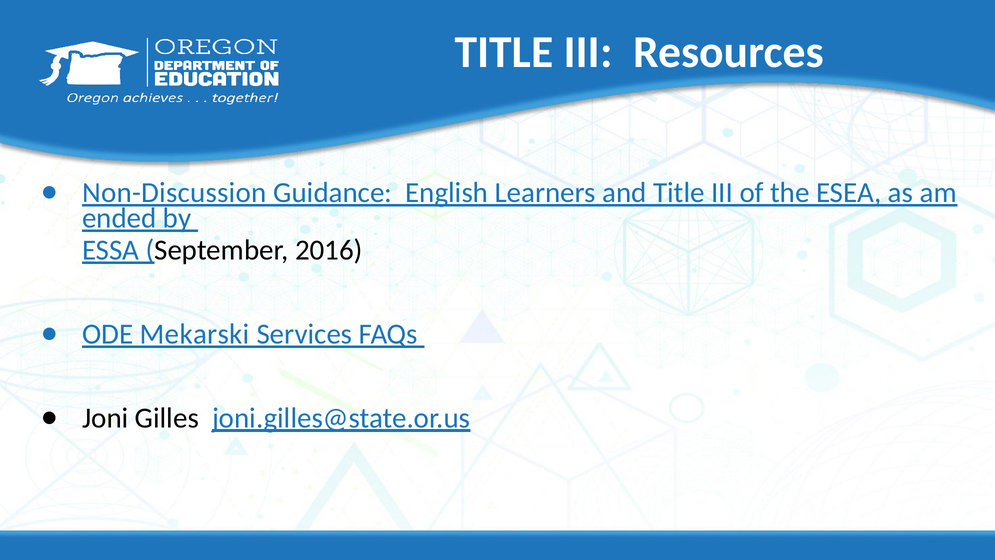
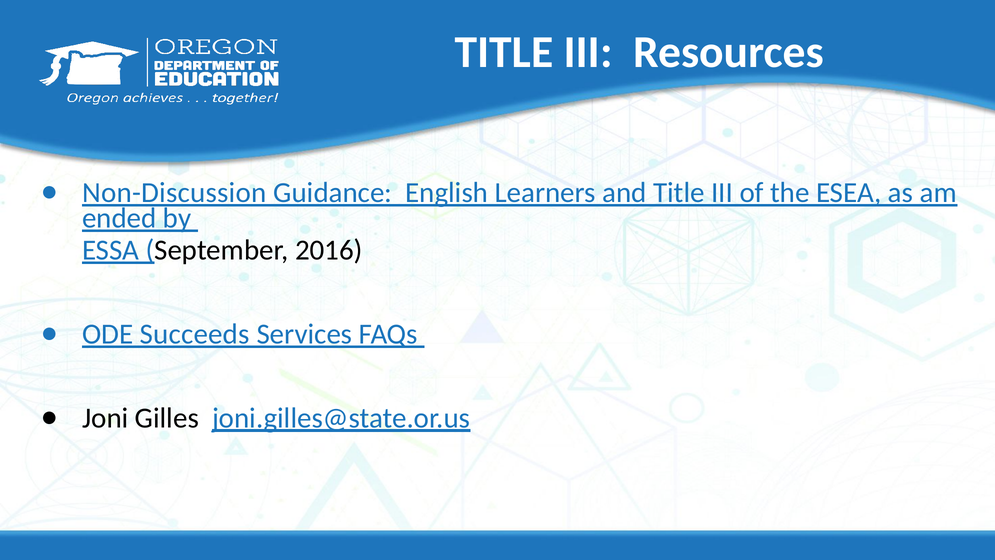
Mekarski: Mekarski -> Succeeds (195, 334)
